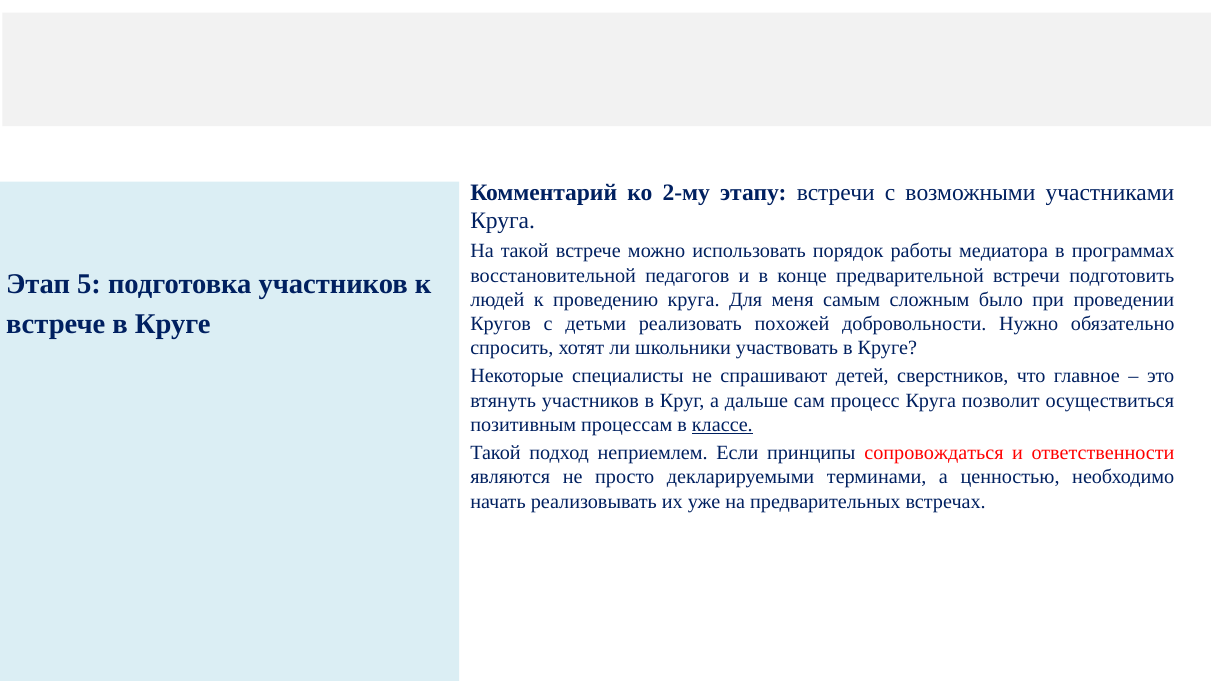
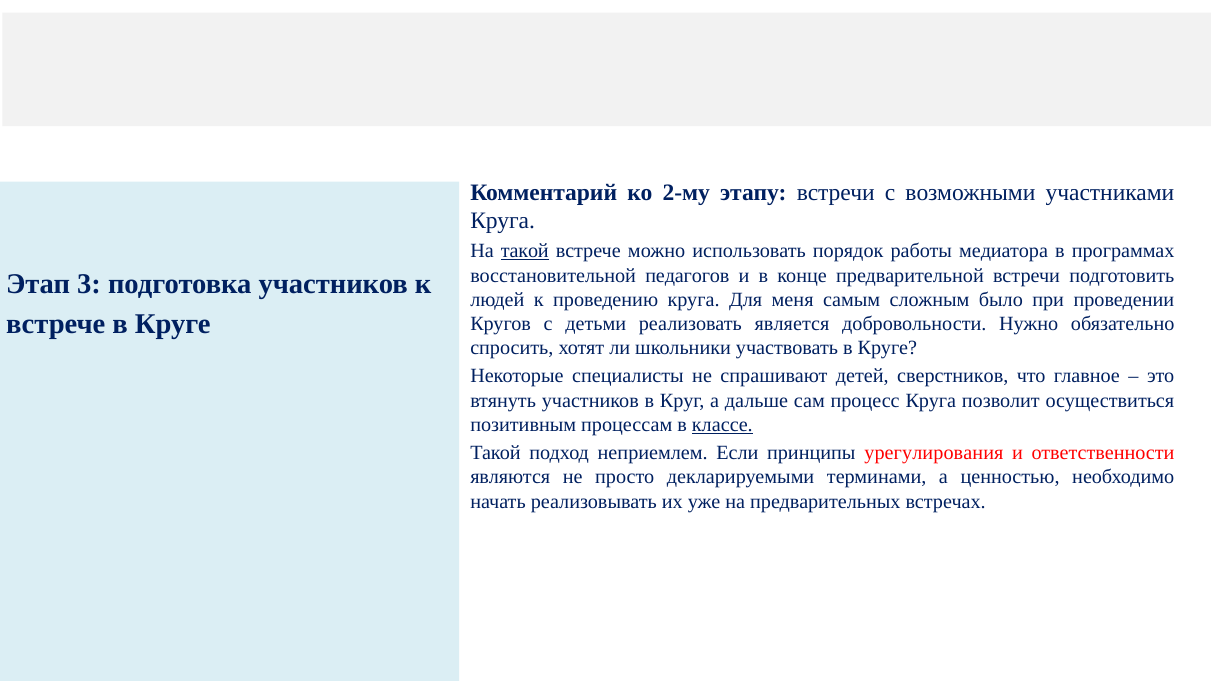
такой underline: none -> present (525, 251)
5: 5 -> 3 (89, 284)
похожей: похожей -> является (792, 324)
сопровождаться: сопровождаться -> урегулирования (934, 453)
